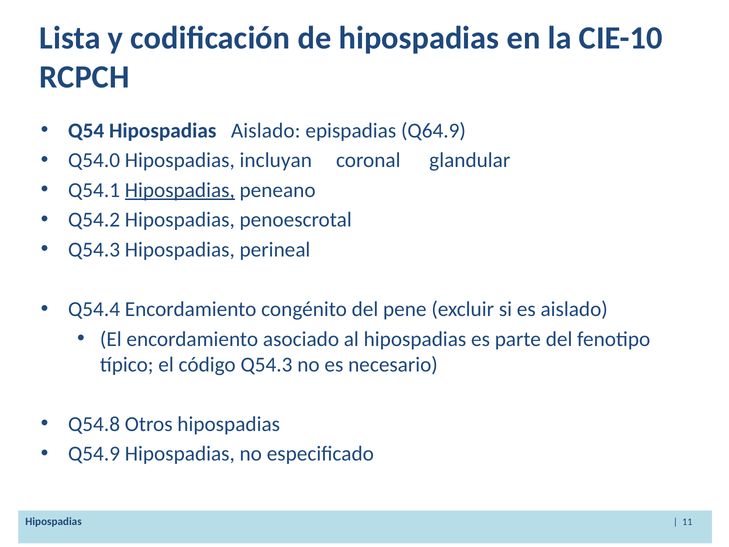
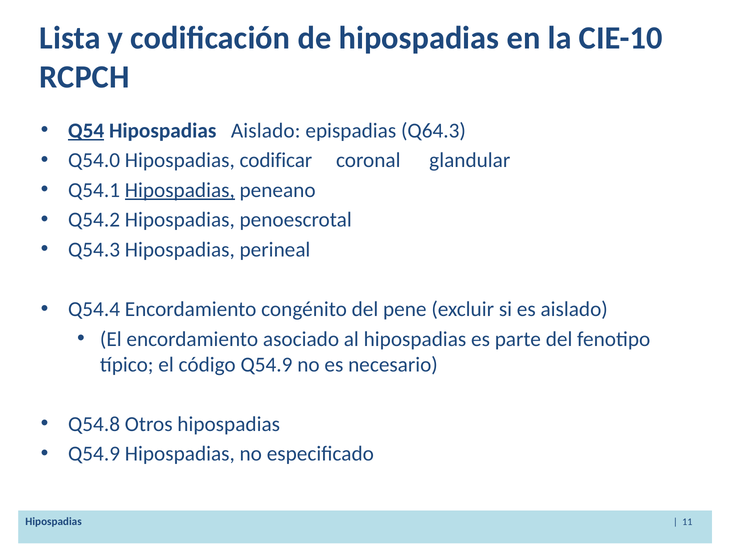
Q54 underline: none -> present (86, 131)
Q64.9: Q64.9 -> Q64.3 (433, 131)
incluyan: incluyan -> codificar (276, 160)
código Q54.3: Q54.3 -> Q54.9 (266, 364)
